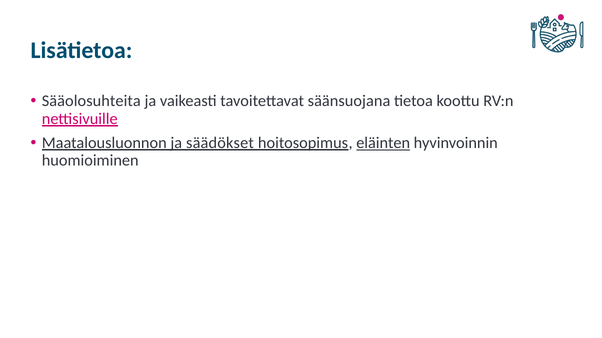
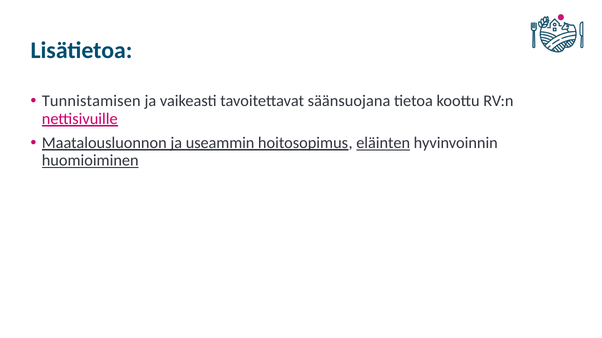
Sääolosuhteita: Sääolosuhteita -> Tunnistamisen (91, 101)
säädökset: säädökset -> useammin (220, 143)
huomioiminen underline: none -> present (90, 161)
